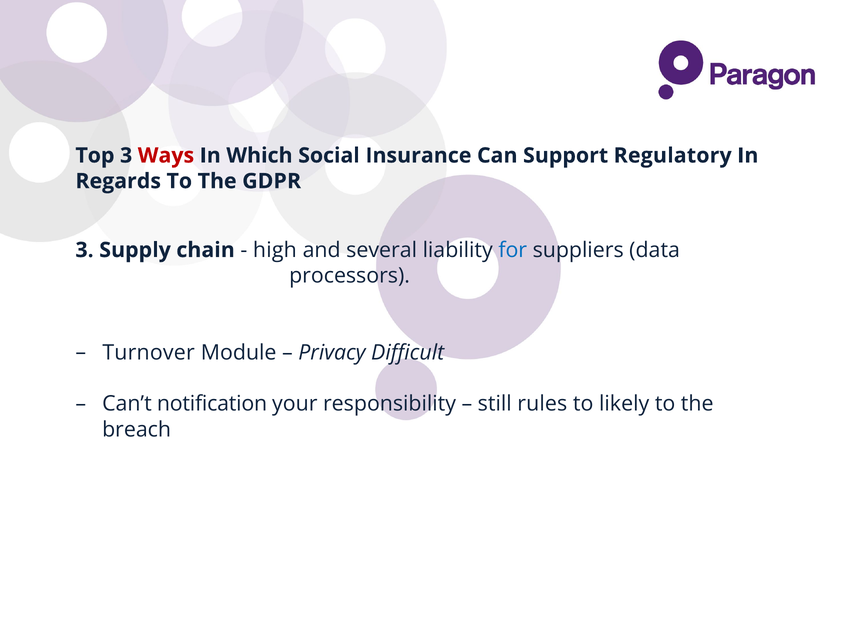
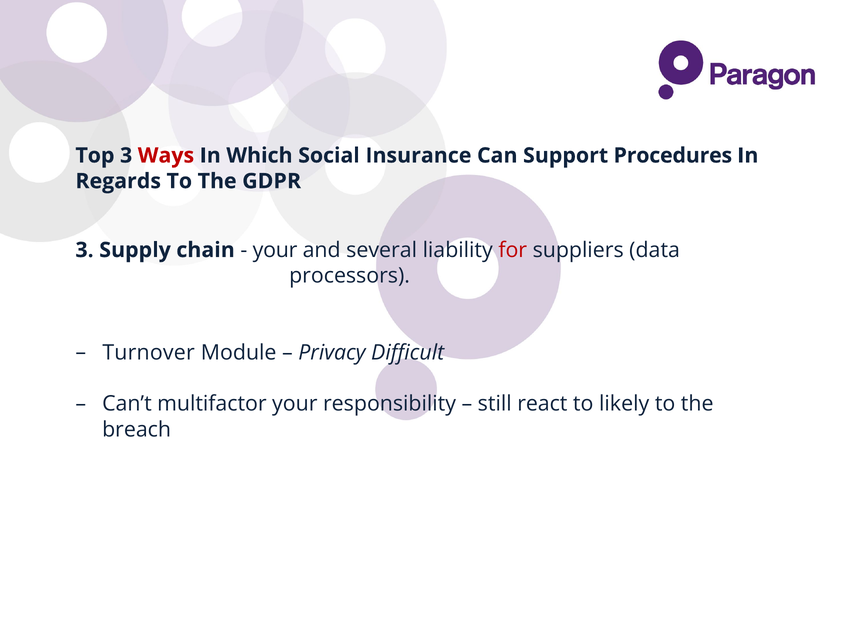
Regulatory: Regulatory -> Procedures (673, 156)
high: high -> your (275, 250)
for colour: blue -> red (513, 250)
notification: notification -> multifactor (212, 404)
rules: rules -> react (542, 404)
